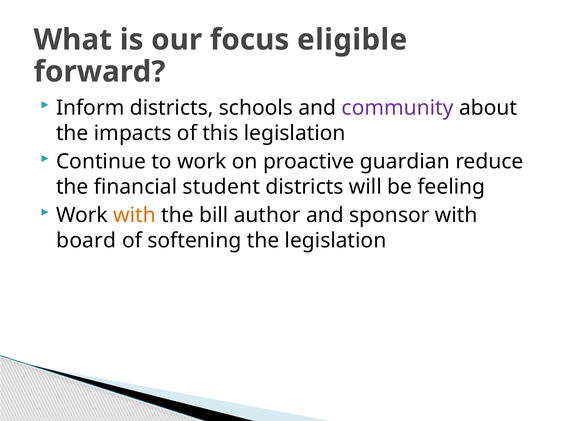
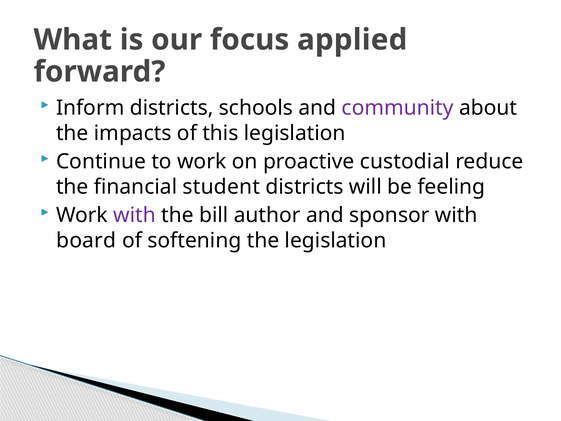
eligible: eligible -> applied (352, 40)
guardian: guardian -> custodial (405, 161)
with colour: orange -> purple (135, 215)
